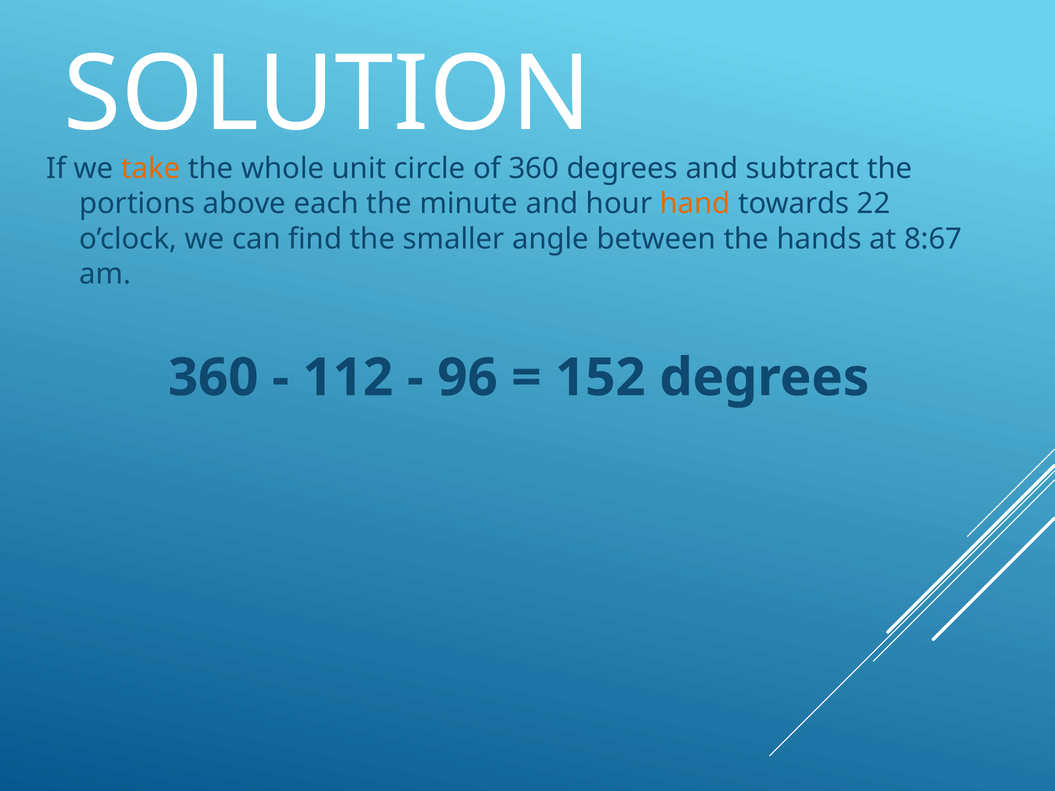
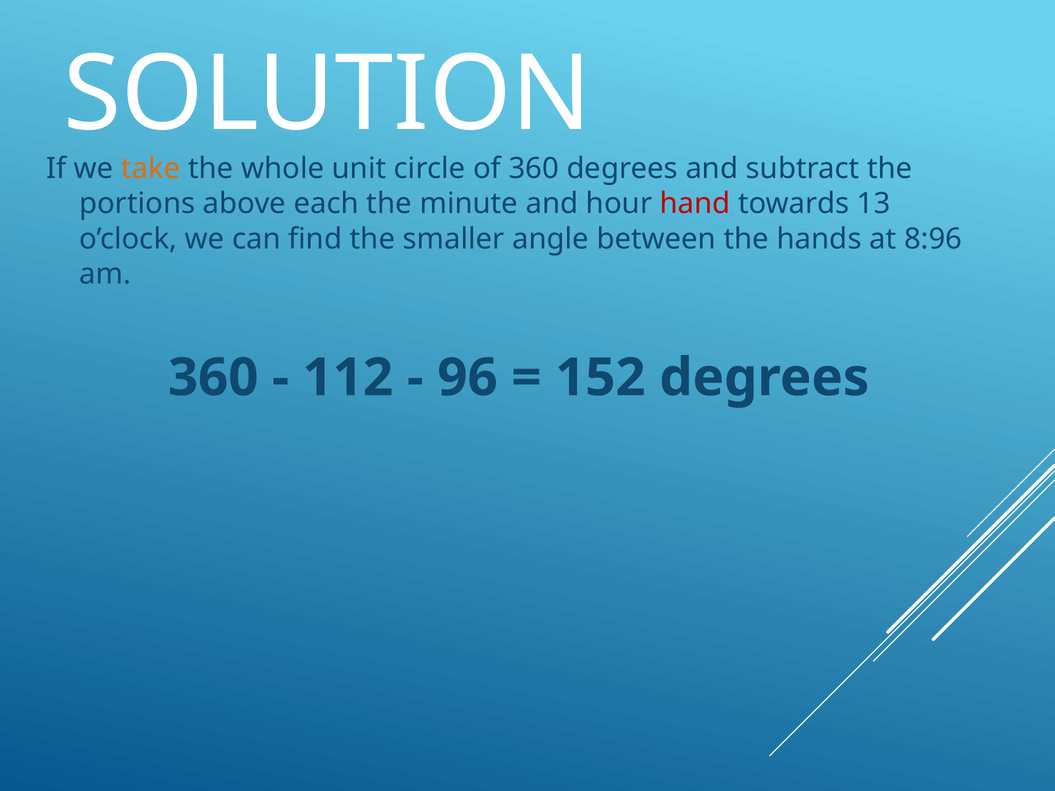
hand colour: orange -> red (695, 204)
22: 22 -> 13 (874, 204)
8:67: 8:67 -> 8:96 (933, 239)
